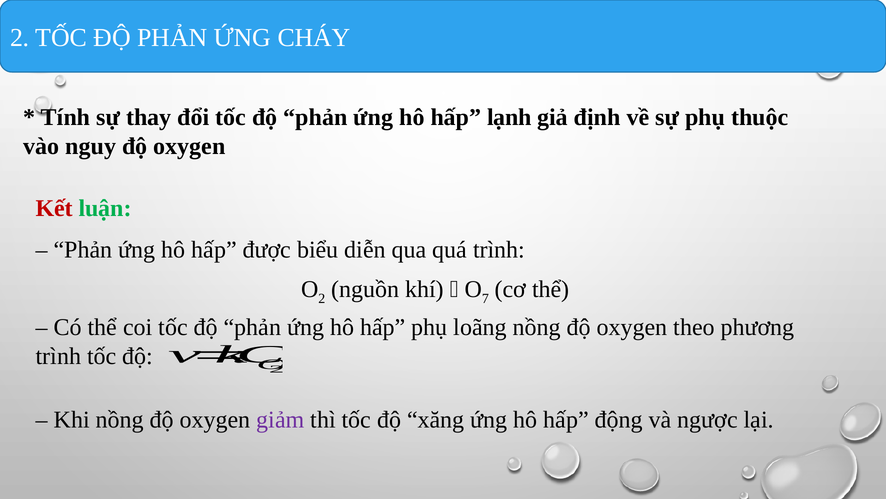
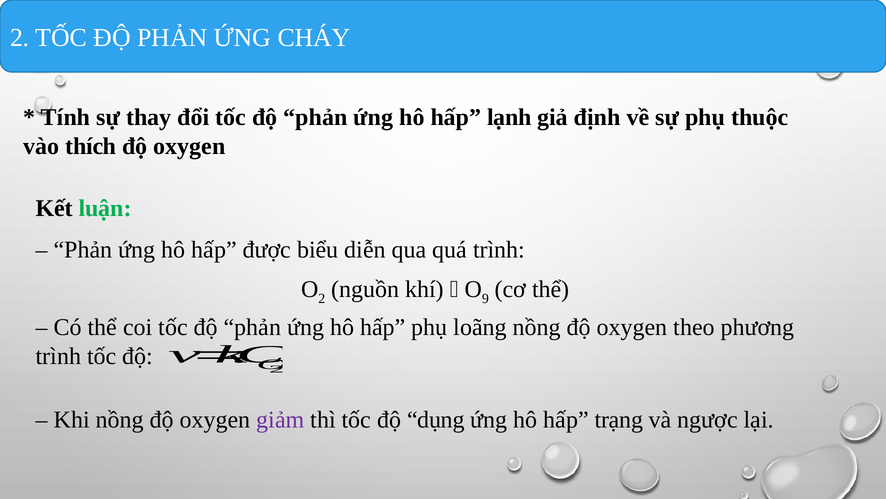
nguy: nguy -> thích (91, 146)
Kết colour: red -> black (54, 208)
7: 7 -> 9 (485, 298)
xăng: xăng -> dụng (436, 419)
động: động -> trạng (619, 419)
